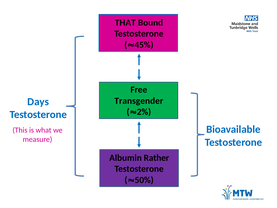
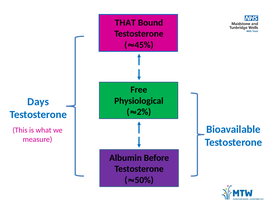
Transgender: Transgender -> Physiological (139, 101)
Rather: Rather -> Before (156, 158)
